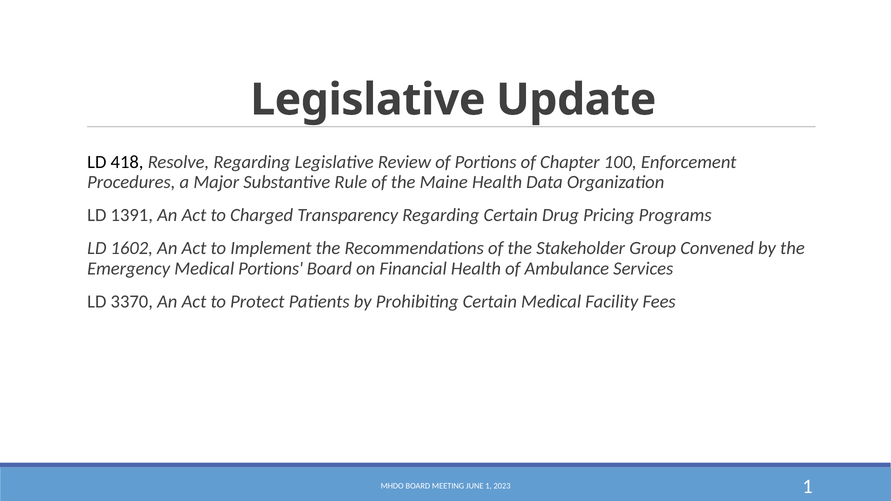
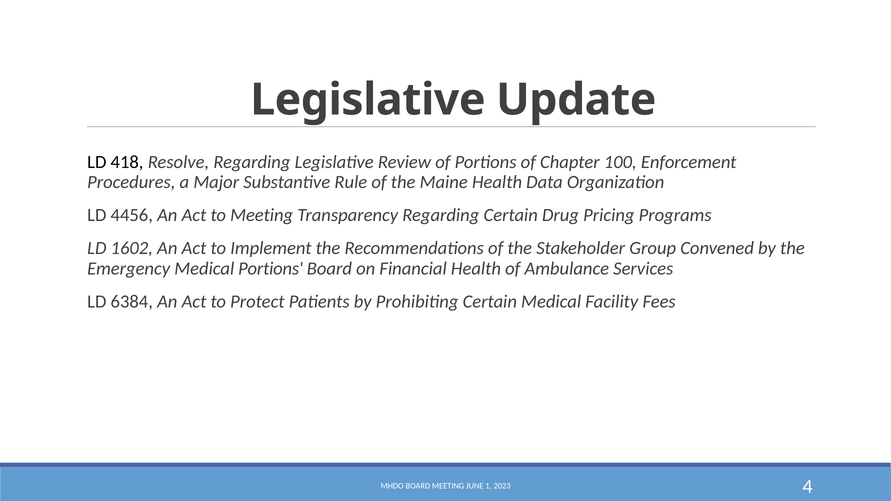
1391: 1391 -> 4456 (132, 215)
to Charged: Charged -> Meeting (262, 215)
3370: 3370 -> 6384 (132, 302)
2023 1: 1 -> 4 (808, 487)
